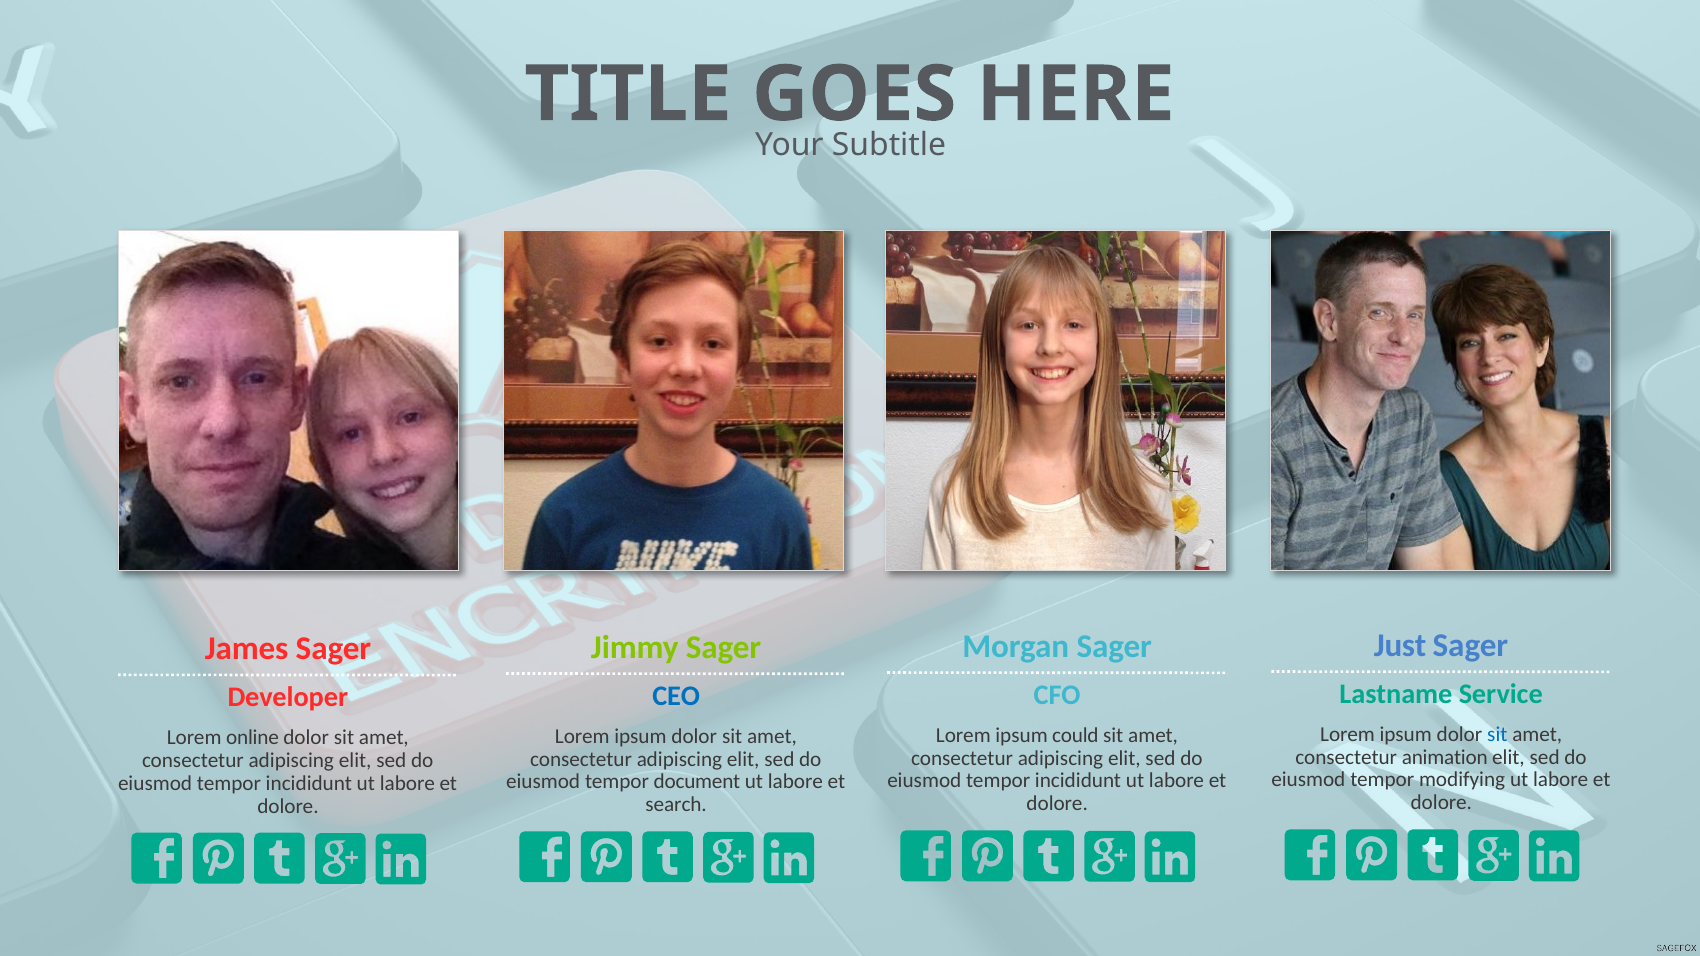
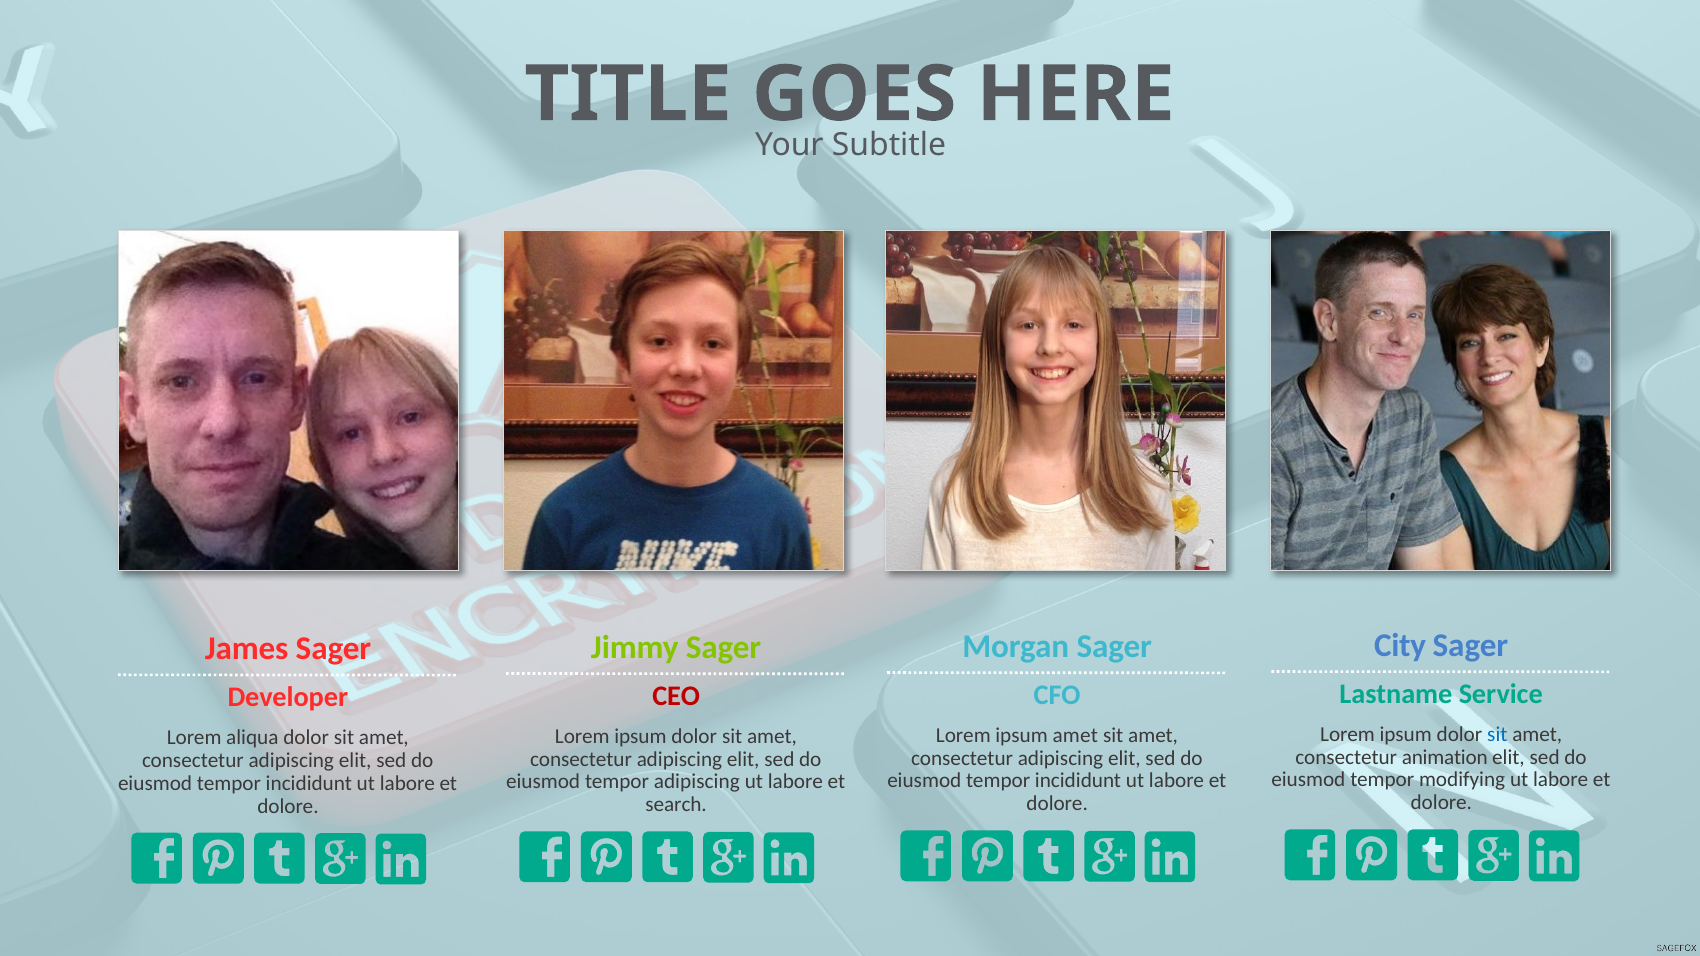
Just: Just -> City (1400, 645)
CEO colour: blue -> red (676, 696)
ipsum could: could -> amet (1075, 735)
online: online -> aliqua (252, 738)
tempor document: document -> adipiscing (697, 782)
